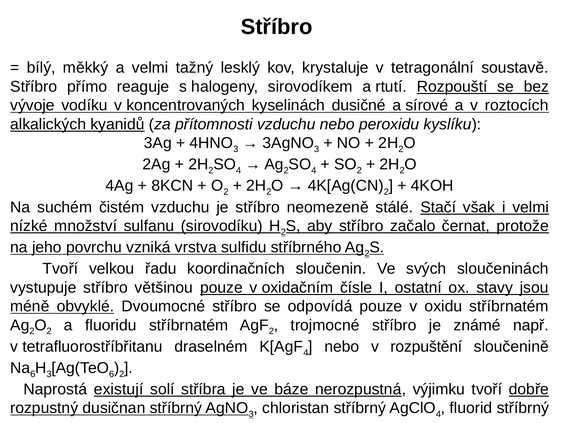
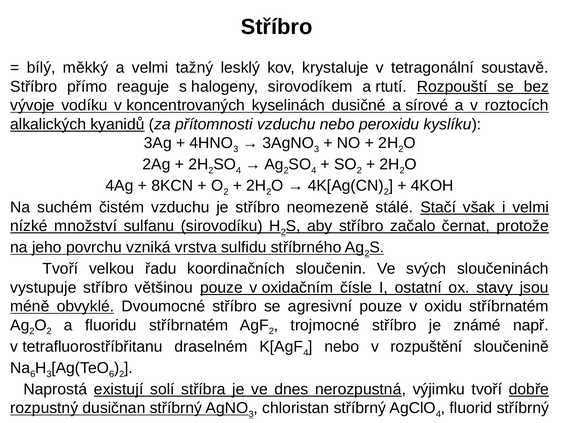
odpovídá: odpovídá -> agresivní (320, 306)
báze: báze -> dnes (291, 389)
